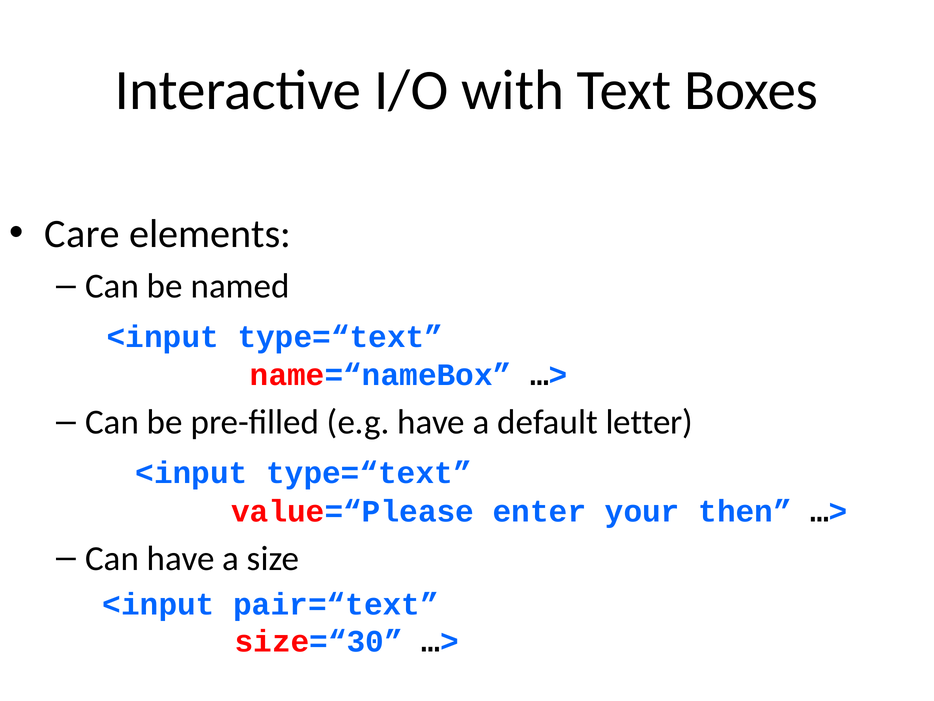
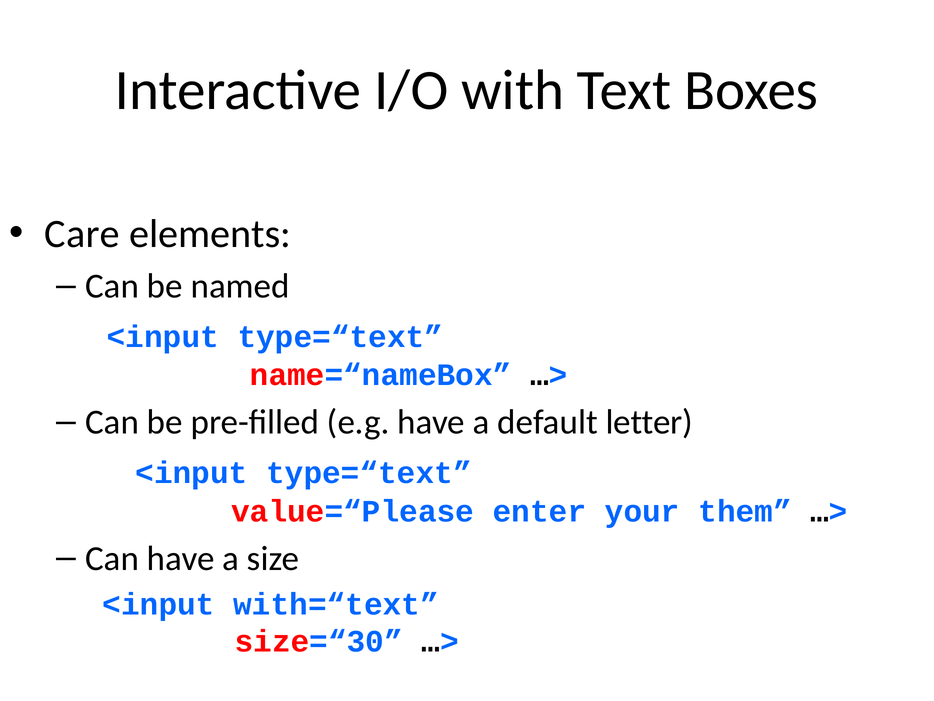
then: then -> them (745, 511)
pair=“text: pair=“text -> with=“text (336, 604)
